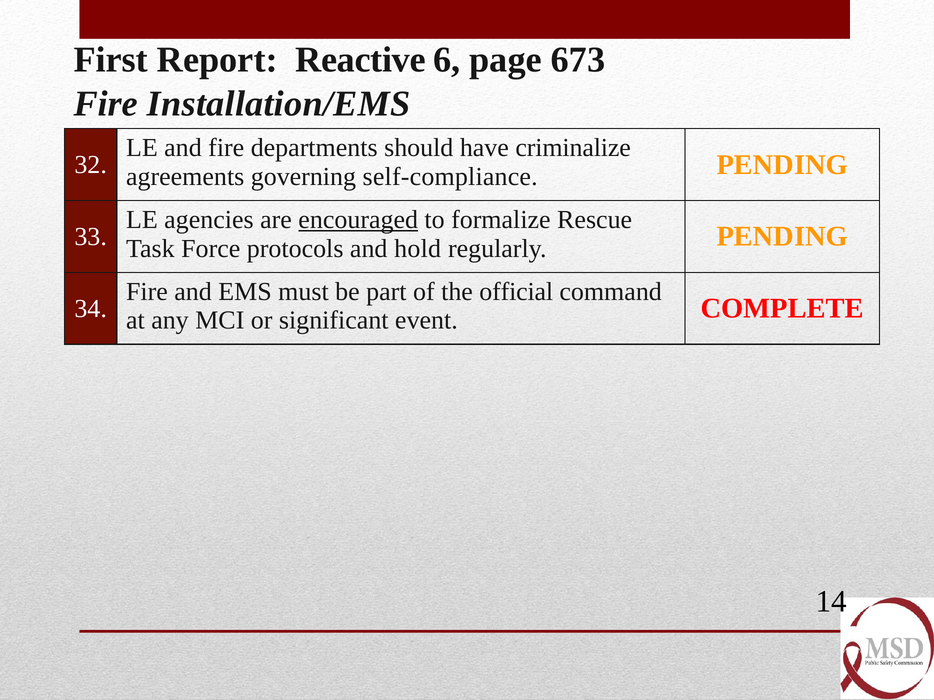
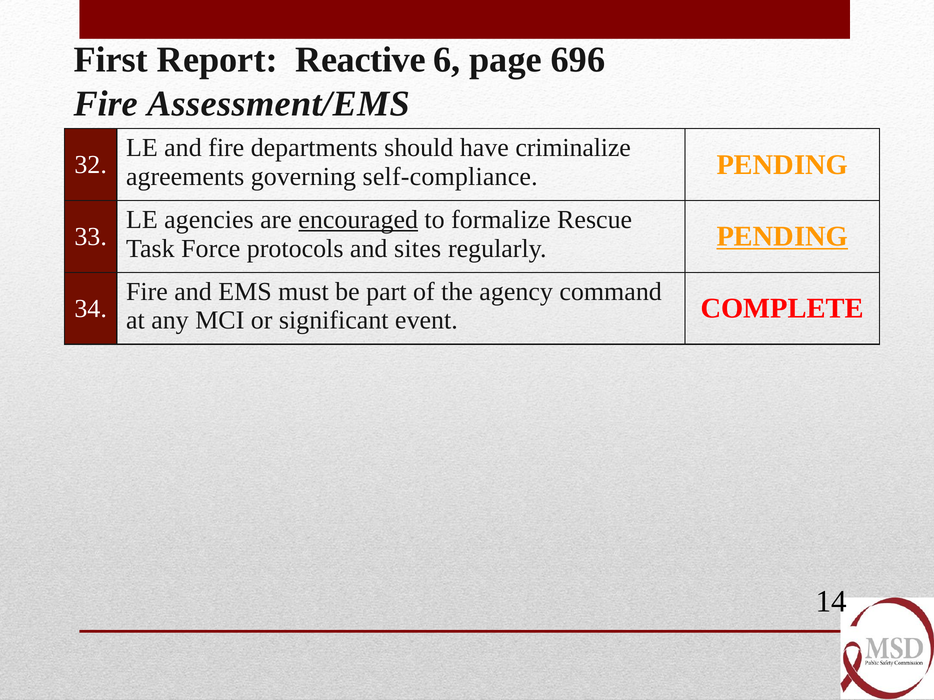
673: 673 -> 696 (578, 60)
Installation/EMS: Installation/EMS -> Assessment/EMS (279, 104)
hold: hold -> sites (418, 249)
PENDING underline: none -> present (782, 237)
official: official -> agency (516, 292)
